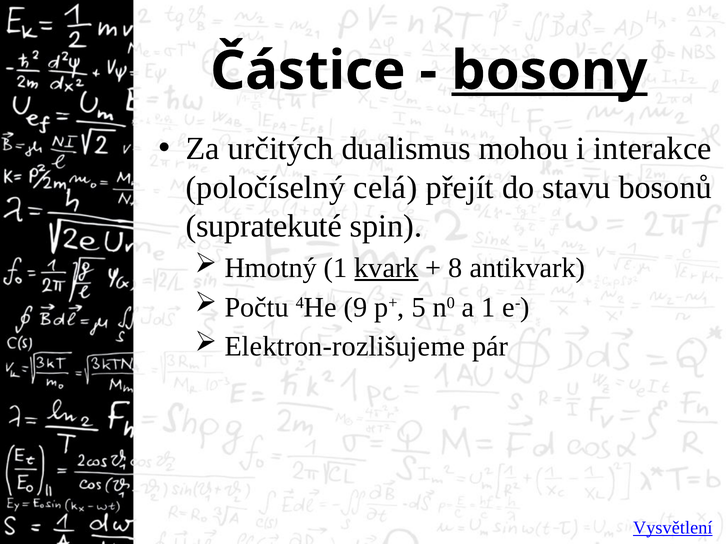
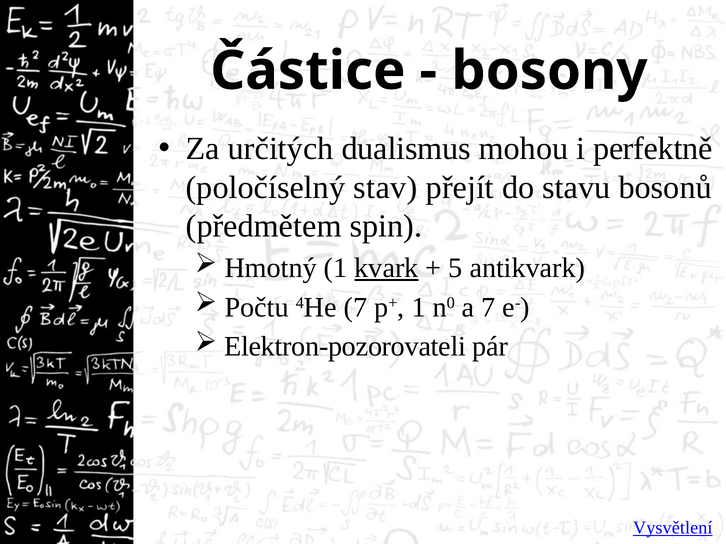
bosony underline: present -> none (549, 71)
interakce: interakce -> perfektně (653, 149)
celá: celá -> stav (385, 188)
supratekuté: supratekuté -> předmětem (264, 226)
8: 8 -> 5 (455, 268)
4He 9: 9 -> 7 (355, 307)
p+ 5: 5 -> 1 (419, 307)
a 1: 1 -> 7 (488, 307)
Elektron-rozlišujeme: Elektron-rozlišujeme -> Elektron-pozorovateli (345, 347)
